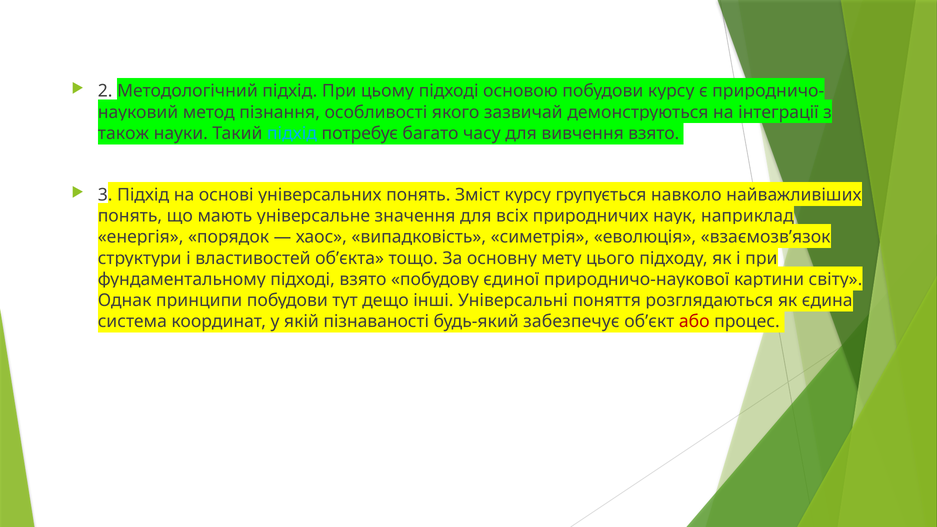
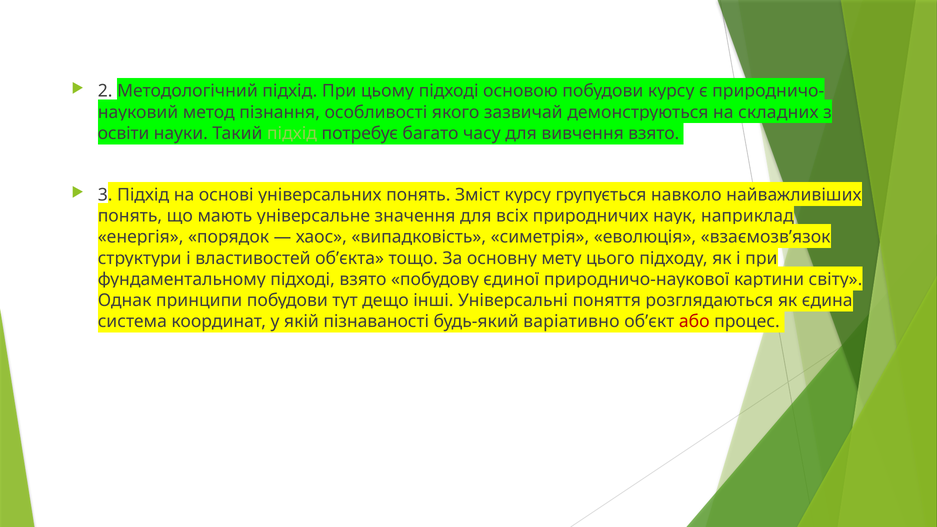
інтеграції: інтеграції -> складних (778, 112)
також: також -> освіти (124, 133)
підхід colour: light blue -> light green (292, 133)
забезпечує: забезпечує -> варіативно (571, 322)
